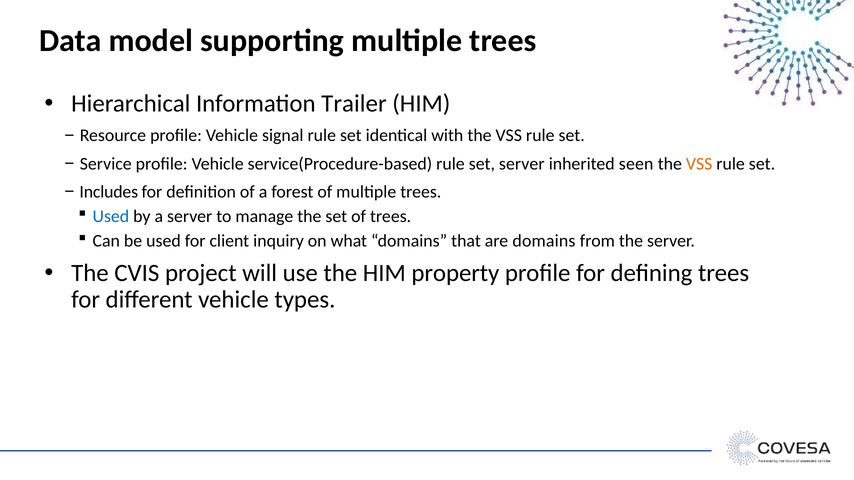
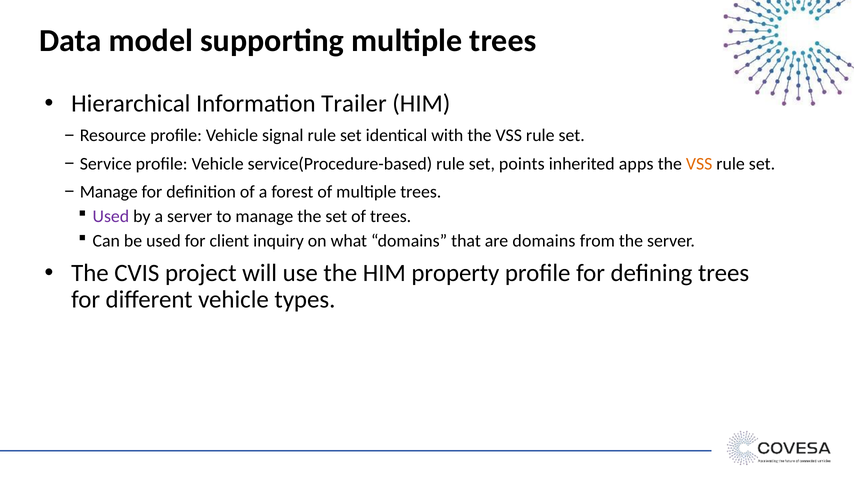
set server: server -> points (522, 164)
seen: seen -> apps (636, 164)
Includes: Includes -> Manage (109, 192)
Used colour: blue -> purple (111, 217)
